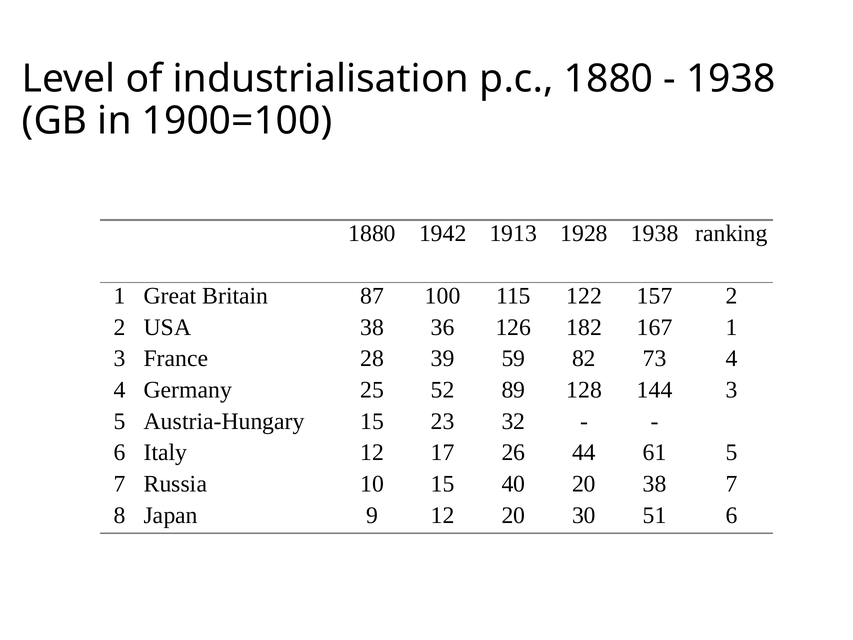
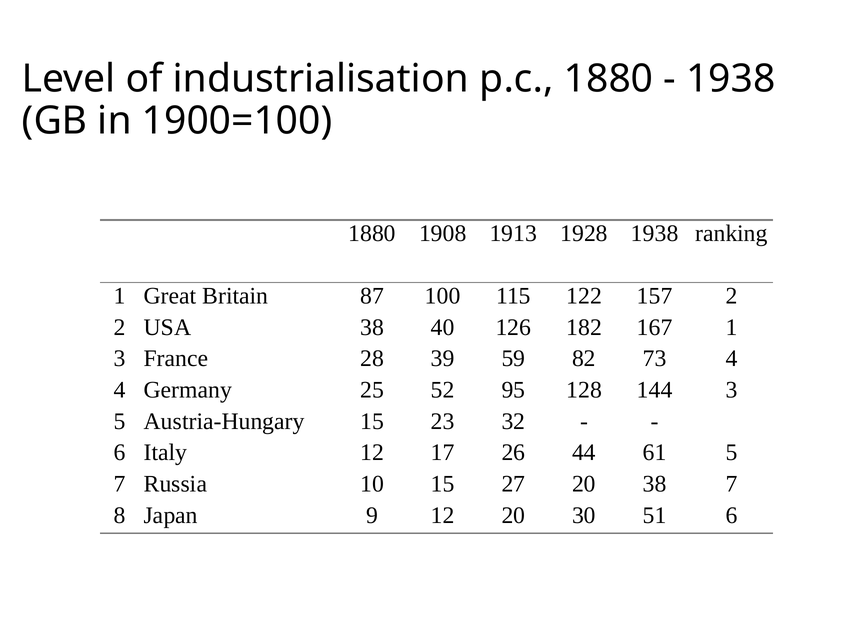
1942: 1942 -> 1908 (443, 233)
36: 36 -> 40 (443, 327)
89: 89 -> 95 (513, 390)
40: 40 -> 27 (513, 484)
